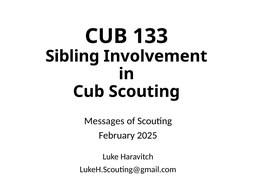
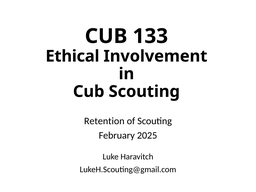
Sibling: Sibling -> Ethical (72, 56)
Messages: Messages -> Retention (104, 121)
